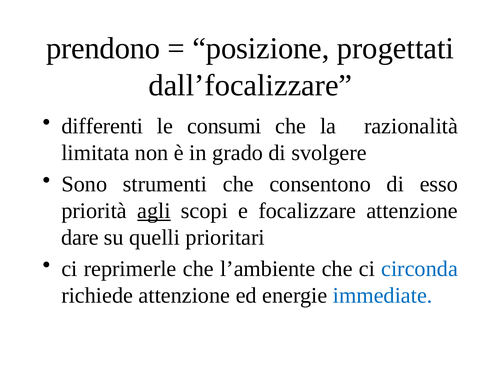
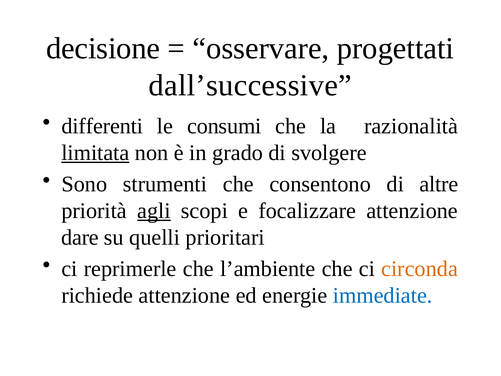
prendono: prendono -> decisione (103, 48)
posizione: posizione -> osservare (261, 48)
dall’focalizzare: dall’focalizzare -> dall’successive (250, 85)
limitata underline: none -> present (95, 153)
esso: esso -> altre (439, 184)
circonda colour: blue -> orange (420, 269)
